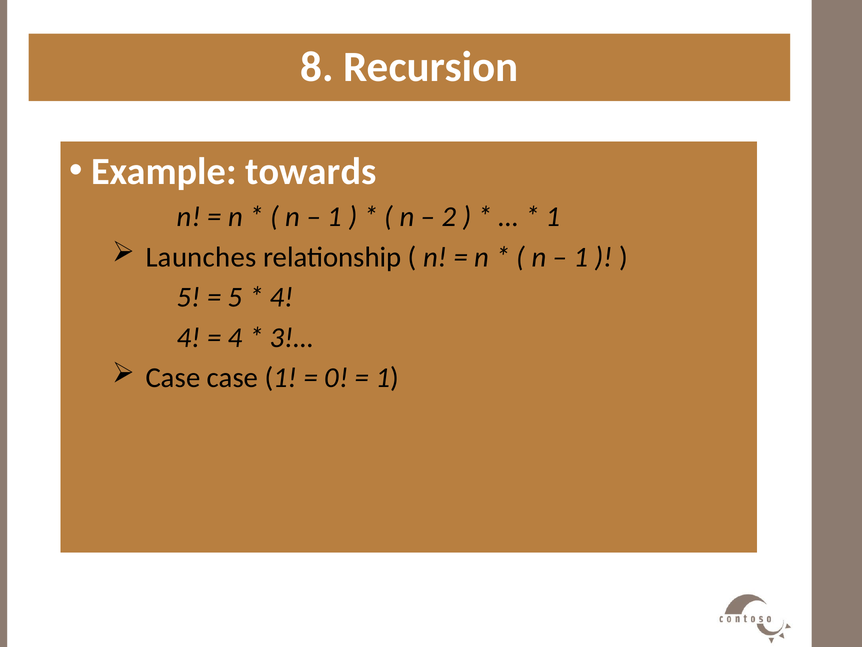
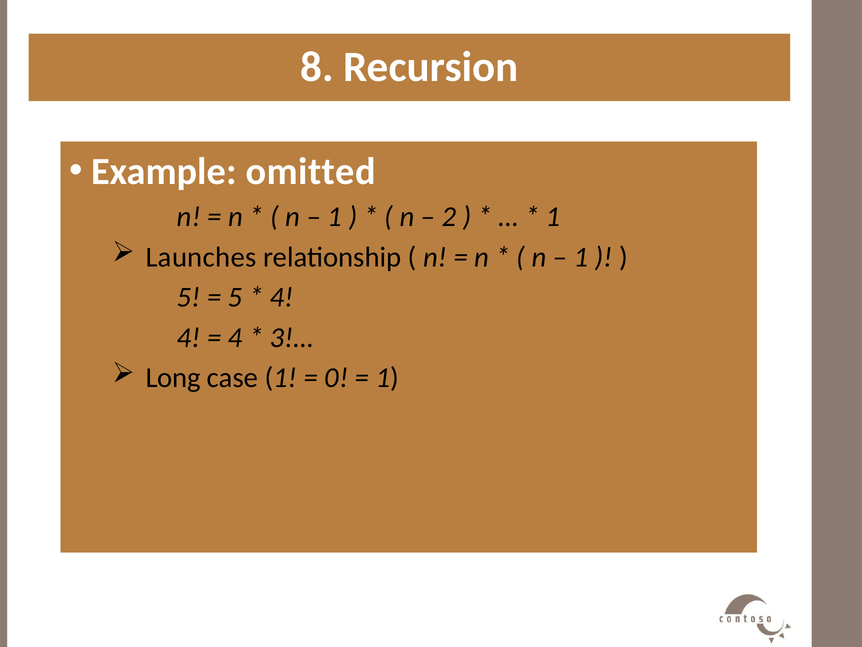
towards: towards -> omitted (311, 171)
Case: Case -> Long (173, 377)
